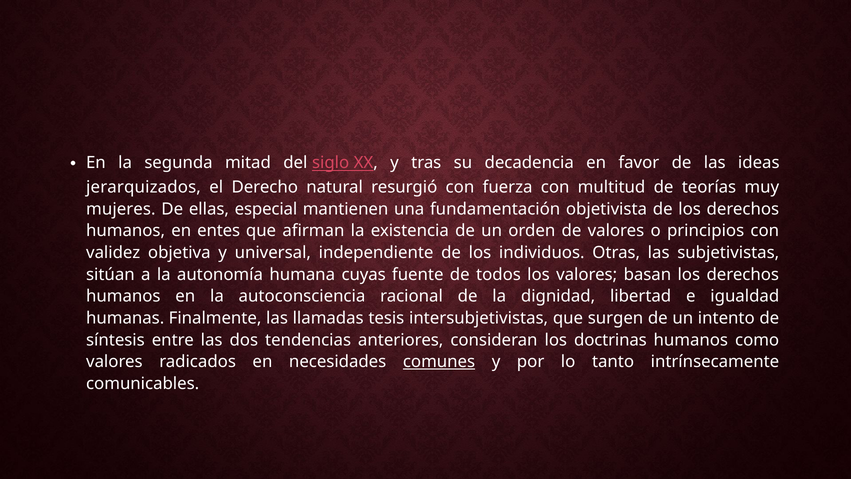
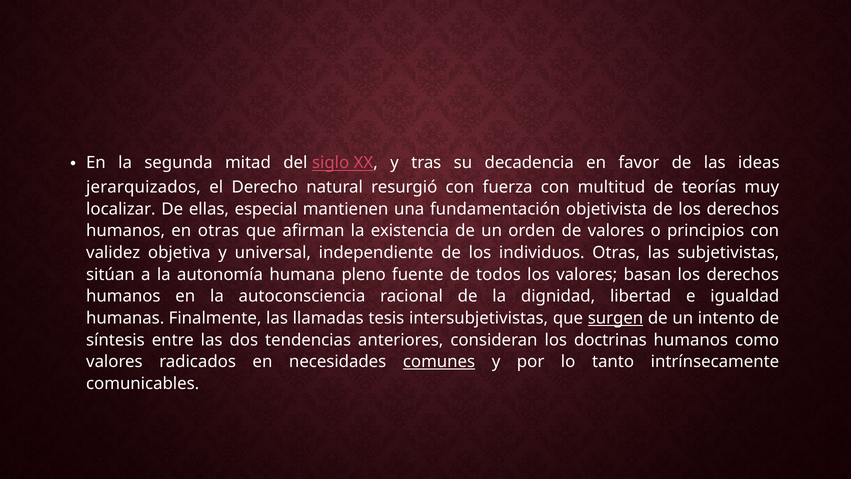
mujeres: mujeres -> localizar (121, 209)
en entes: entes -> otras (218, 231)
cuyas: cuyas -> pleno (364, 274)
surgen underline: none -> present (616, 318)
